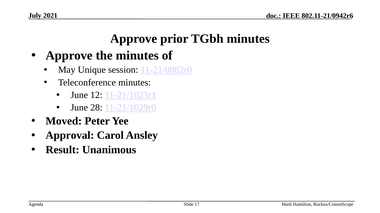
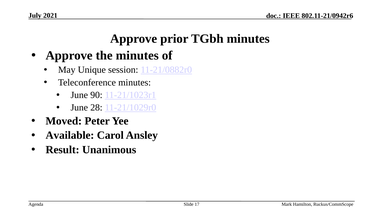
12: 12 -> 90 (96, 95)
Approval: Approval -> Available (70, 136)
